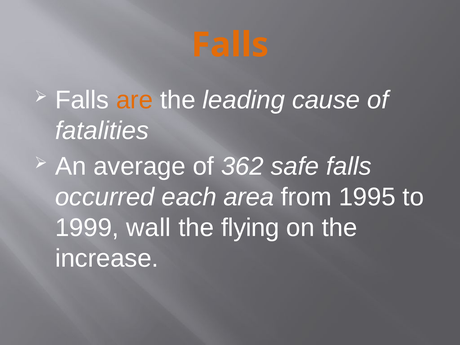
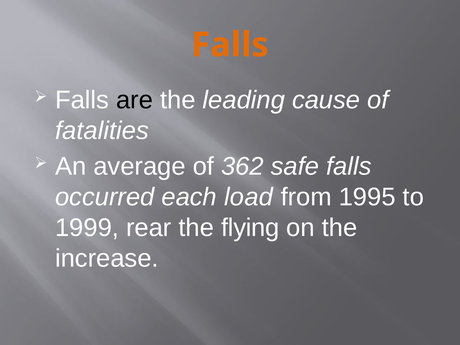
are colour: orange -> black (135, 100)
area: area -> load (249, 197)
wall: wall -> rear (149, 228)
